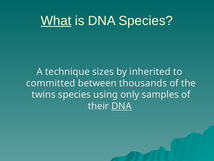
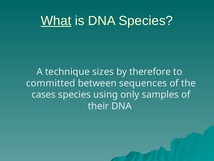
inherited: inherited -> therefore (150, 72)
thousands: thousands -> sequences (143, 83)
twins: twins -> cases (44, 94)
DNA underline: present -> none (122, 106)
